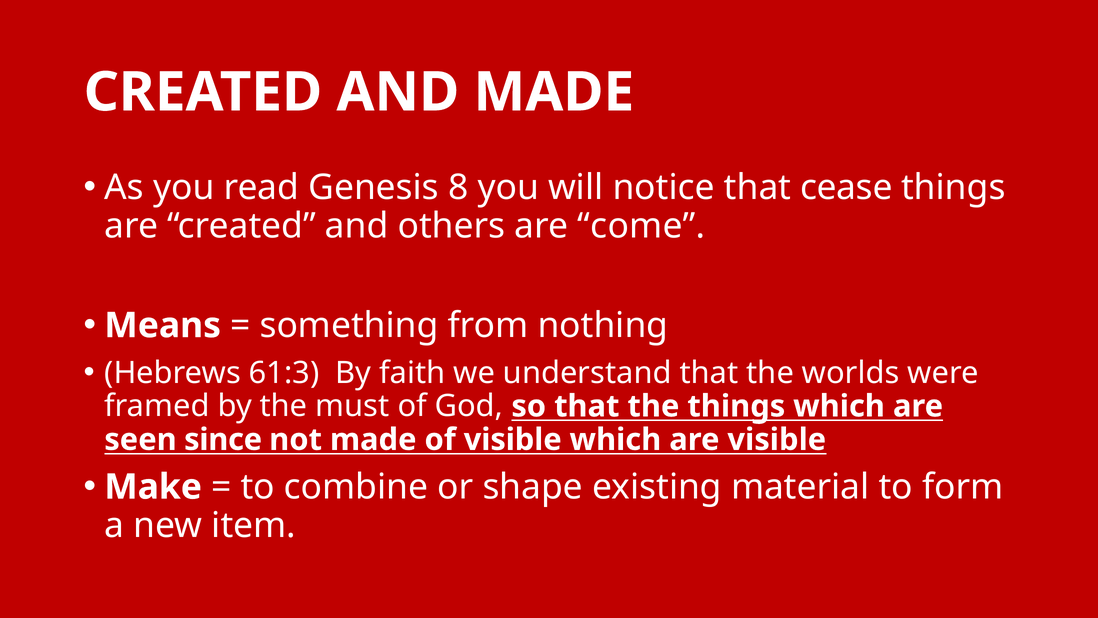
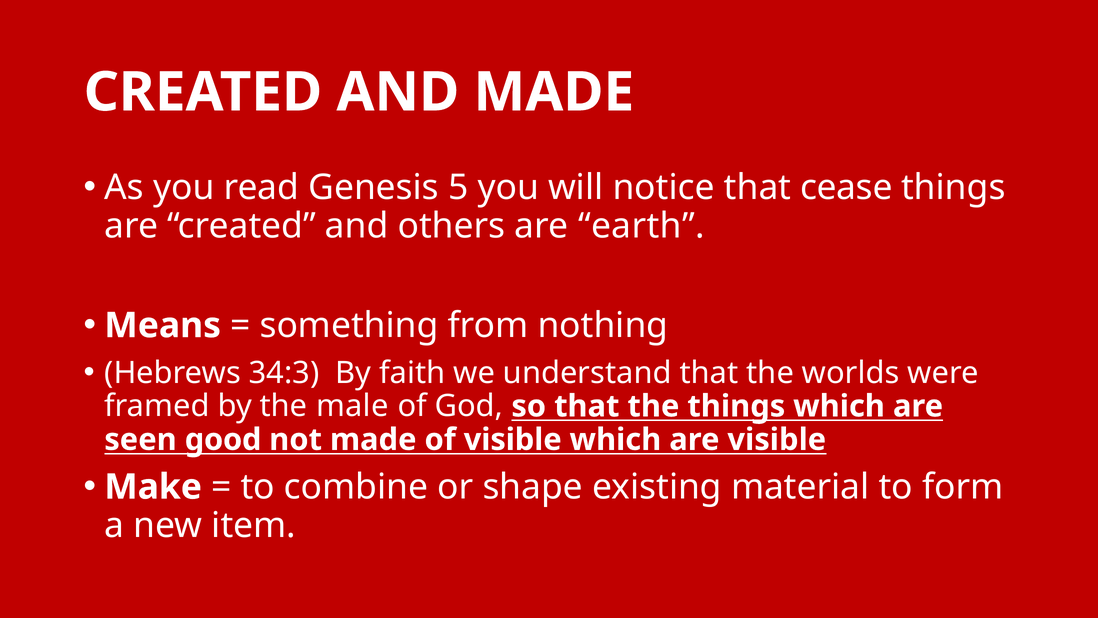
8: 8 -> 5 (458, 187)
come: come -> earth (641, 226)
61:3: 61:3 -> 34:3 (284, 373)
must: must -> male (352, 406)
since: since -> good (223, 439)
